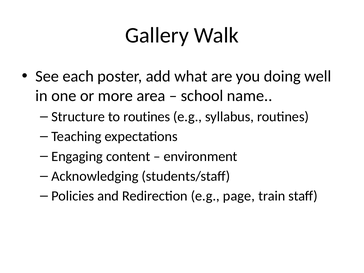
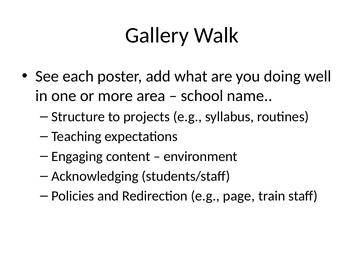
to routines: routines -> projects (147, 117)
